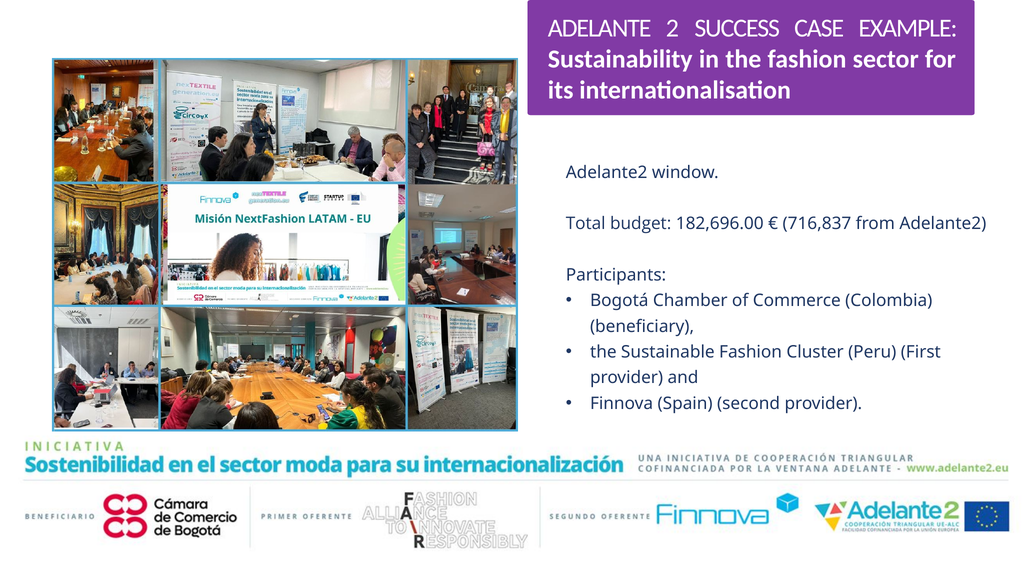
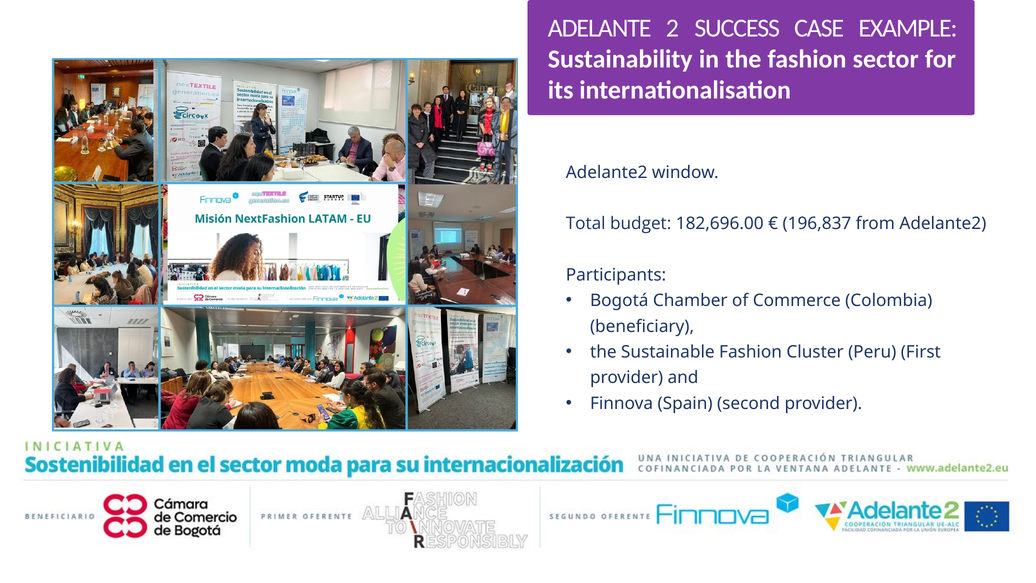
716,837: 716,837 -> 196,837 (817, 224)
